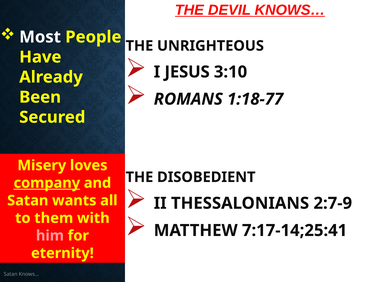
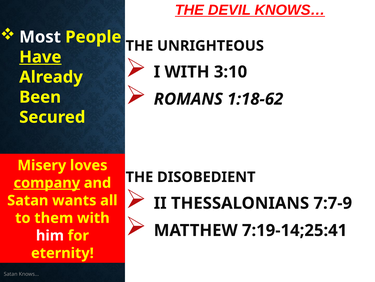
Have underline: none -> present (40, 57)
I JESUS: JESUS -> WITH (187, 72)
1:18-77: 1:18-77 -> 1:18-62 (255, 99)
2:7-9: 2:7-9 -> 7:7-9 (333, 203)
7:17-14;25:41: 7:17-14;25:41 -> 7:19-14;25:41 (295, 230)
him colour: pink -> white (50, 235)
